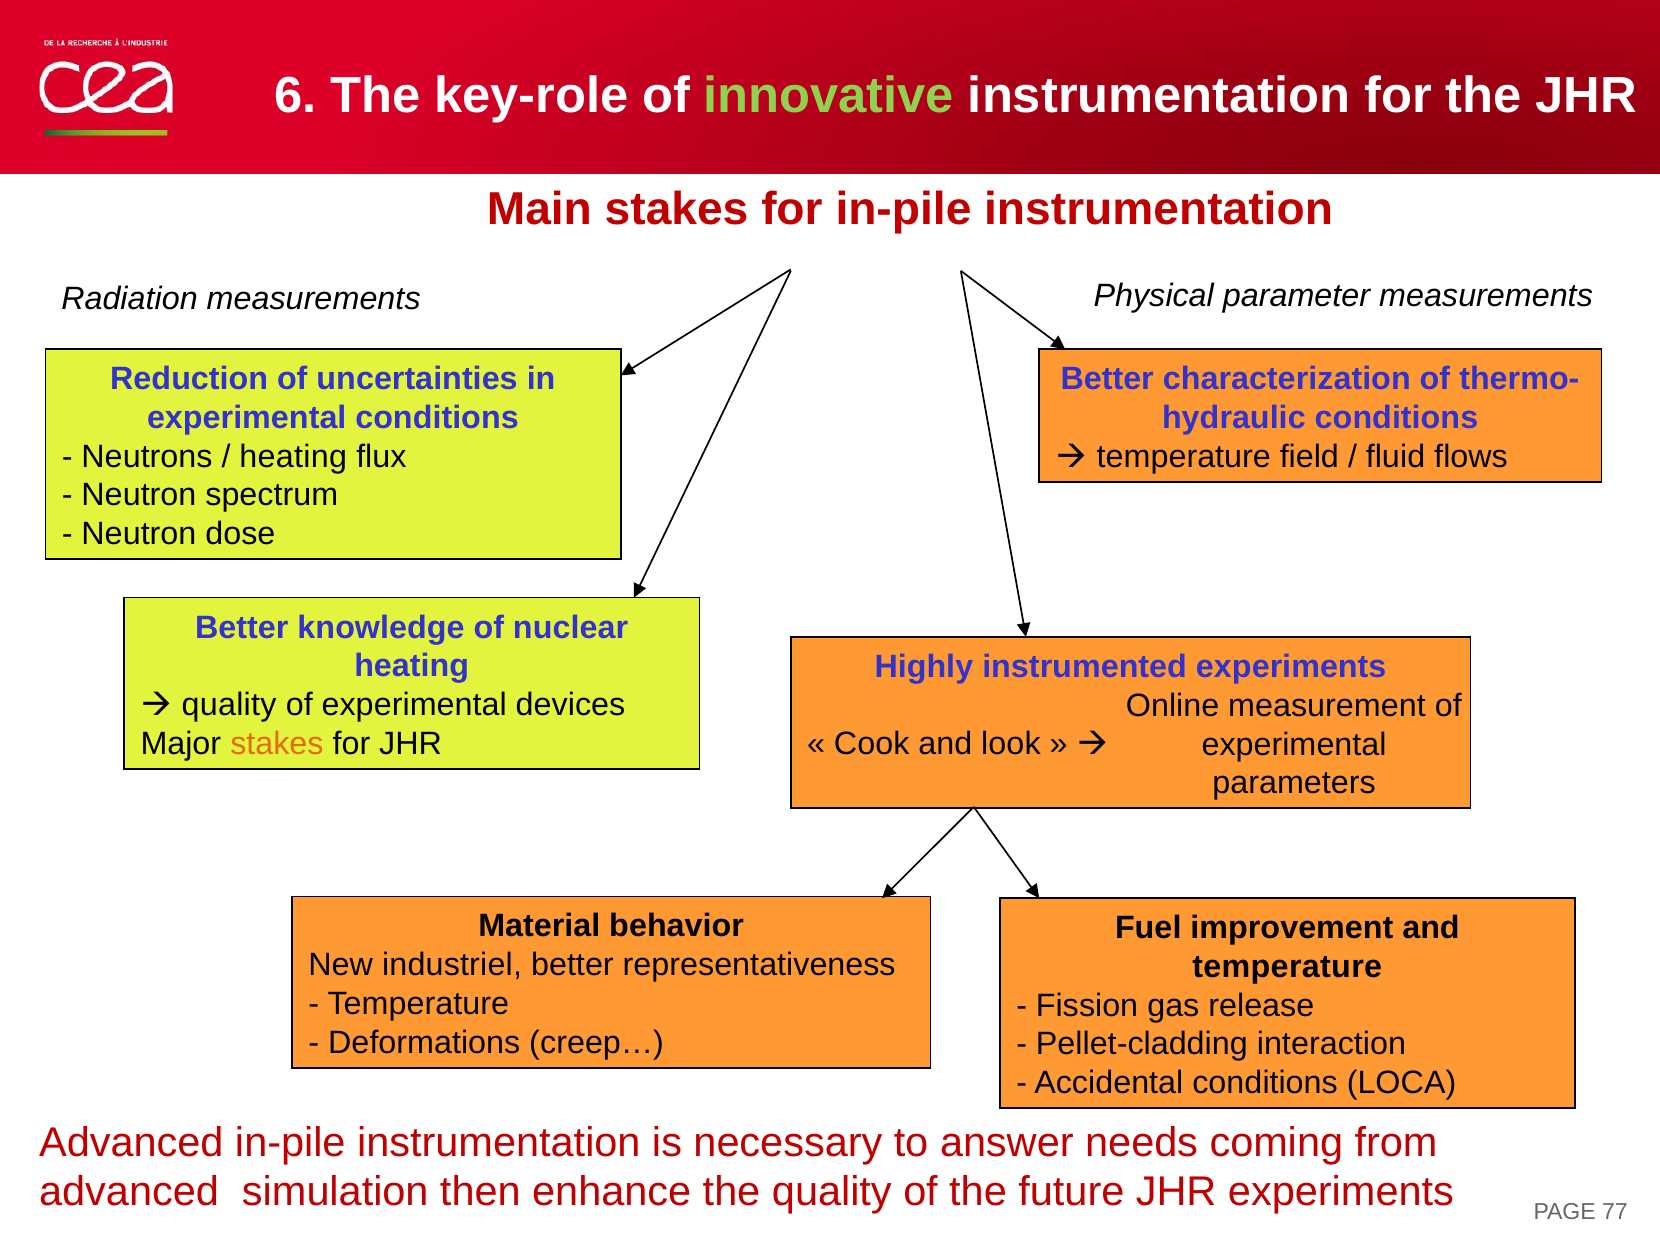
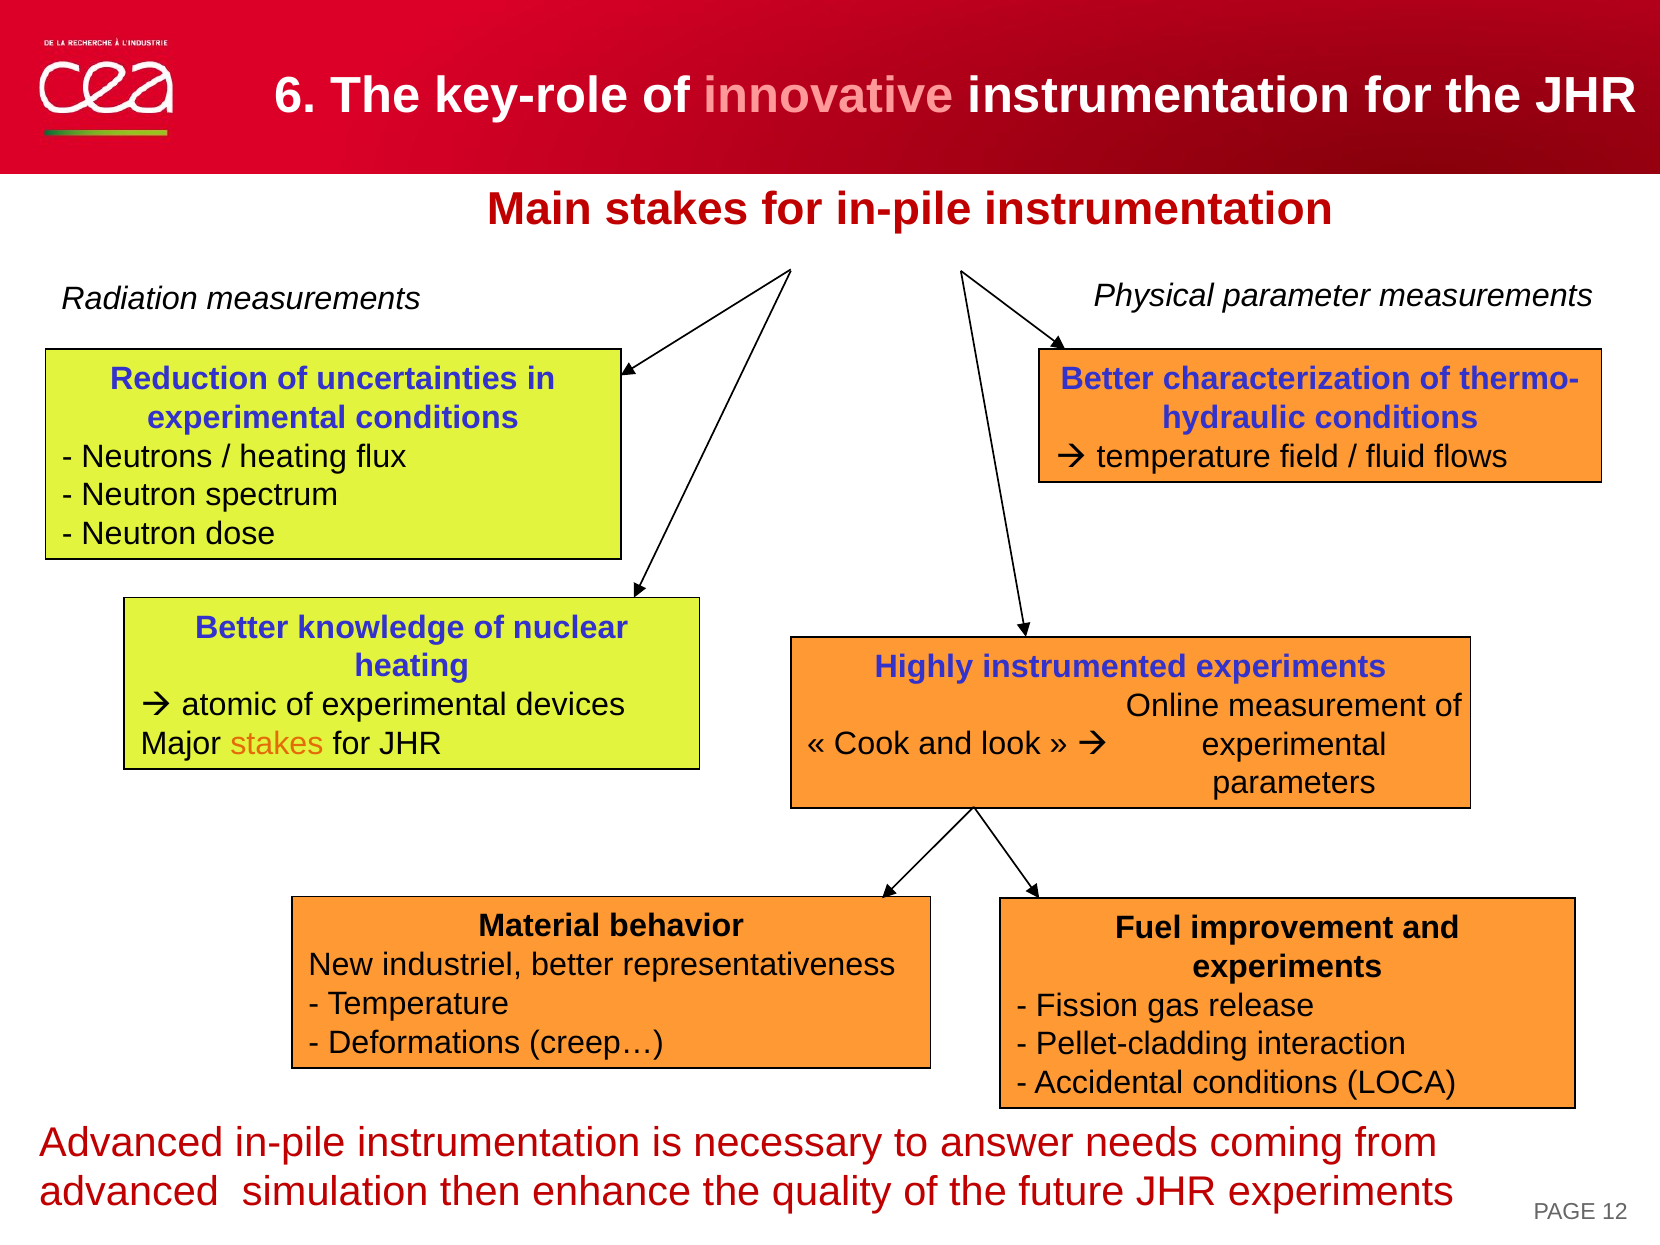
innovative colour: light green -> pink (829, 96)
quality: quality -> atomic (229, 705)
temperature: temperature -> experiments (1287, 967)
77: 77 -> 12 (1615, 1212)
